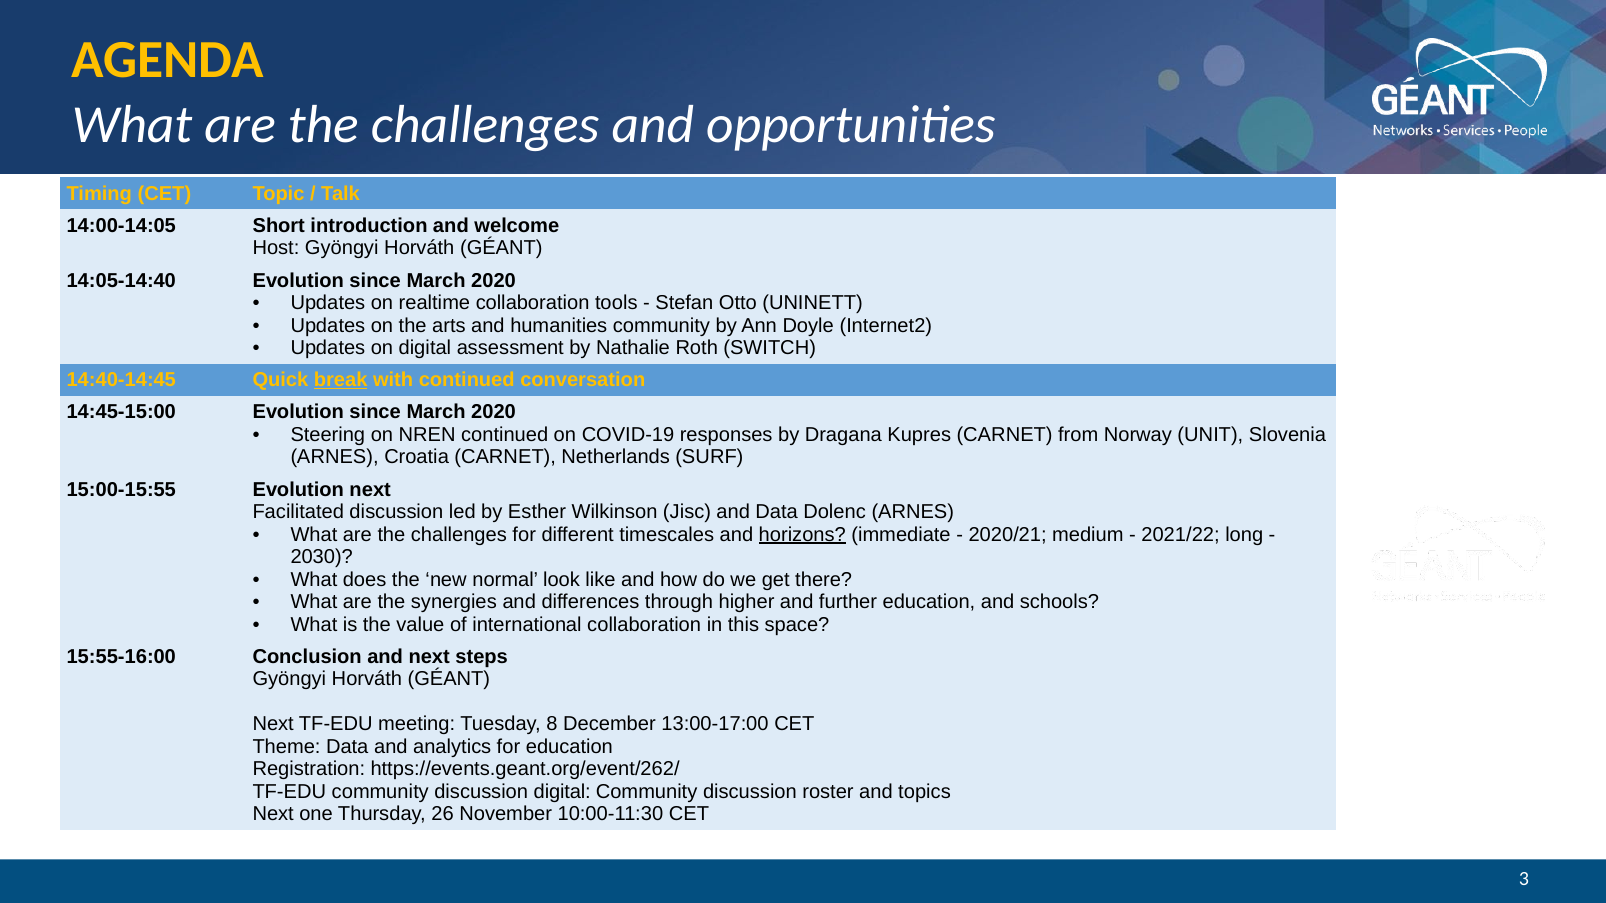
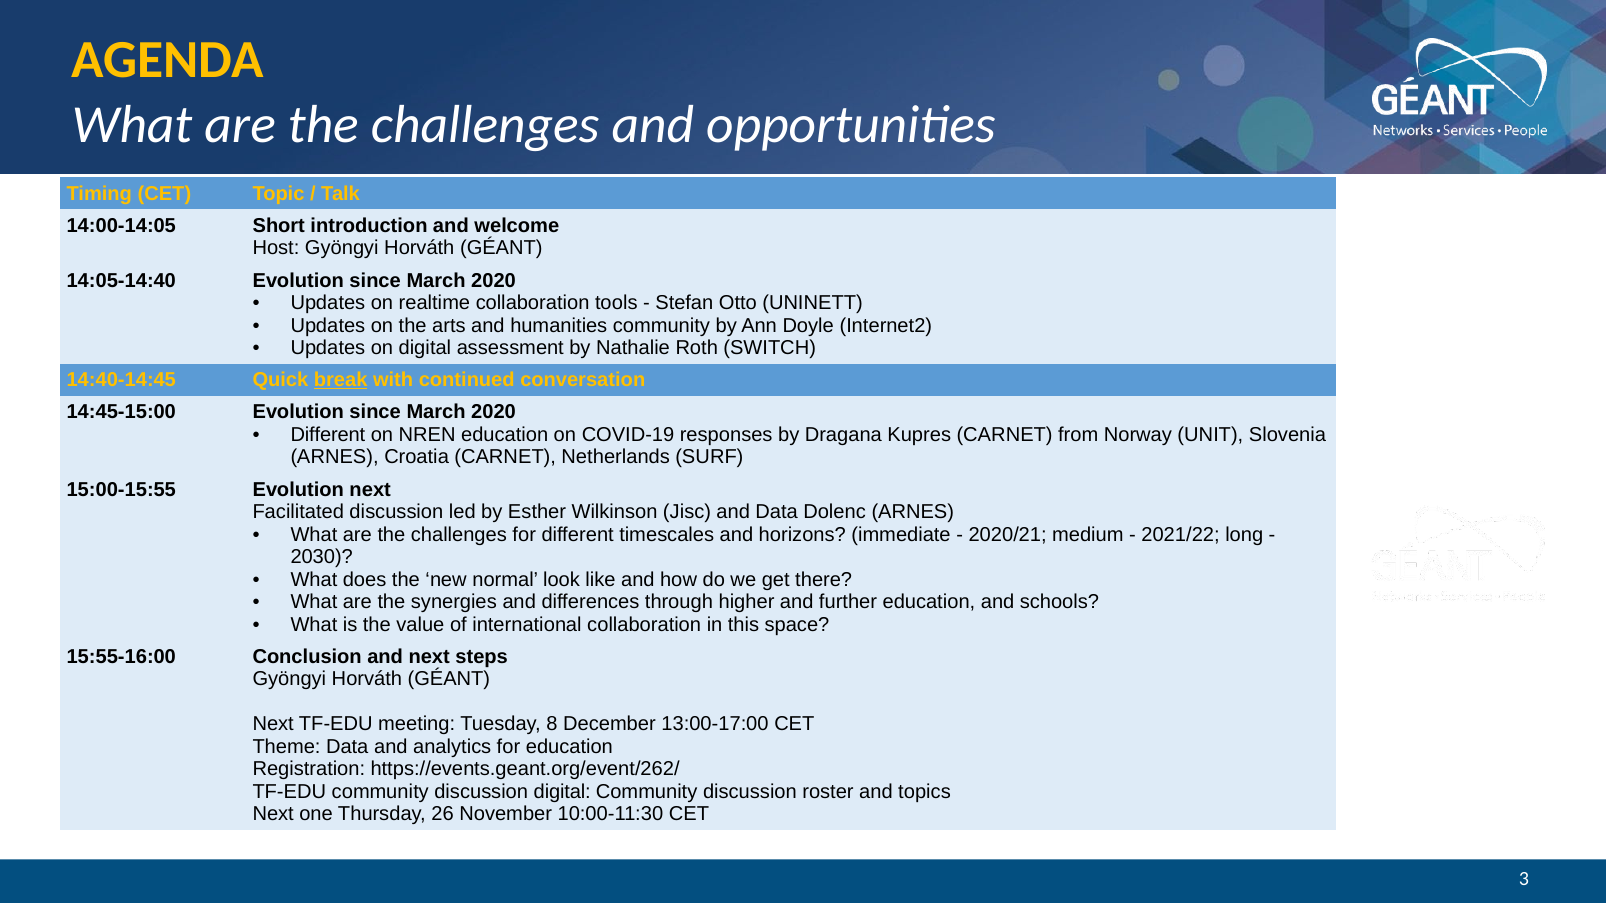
Steering: Steering -> Different (328, 435)
NREN continued: continued -> education (505, 435)
horizons underline: present -> none (802, 535)
